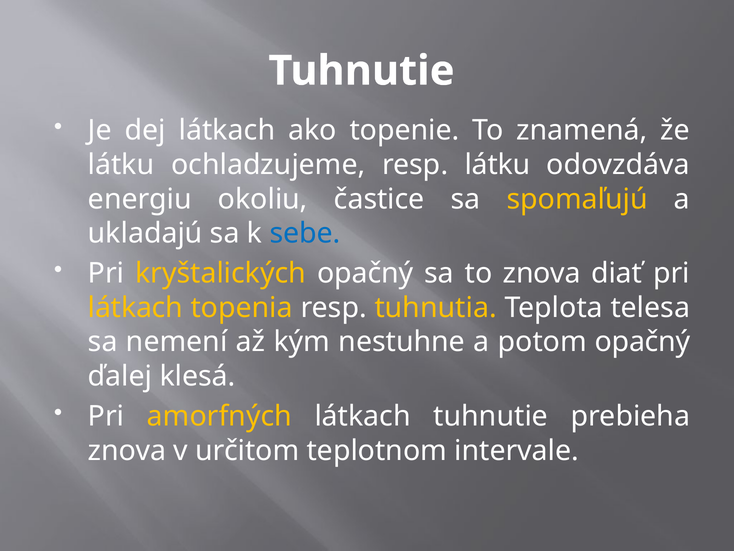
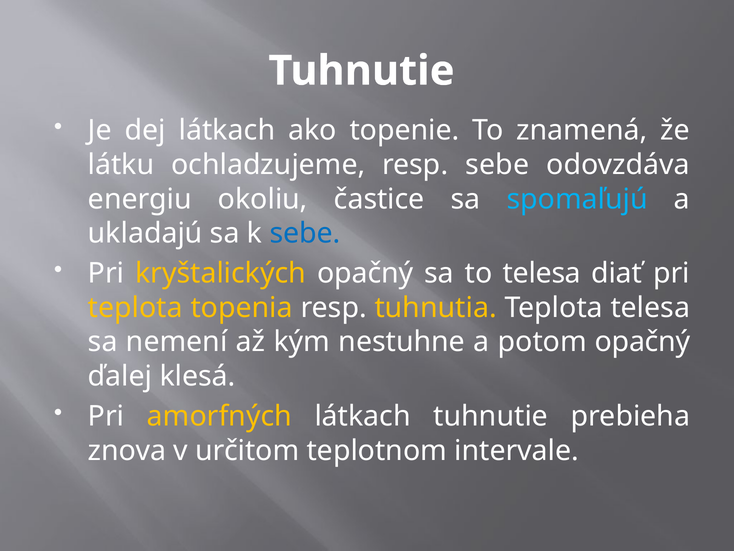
resp látku: látku -> sebe (497, 165)
spomaľujú colour: yellow -> light blue (577, 199)
to znova: znova -> telesa (542, 273)
látkach: látkach -> teplota (135, 307)
